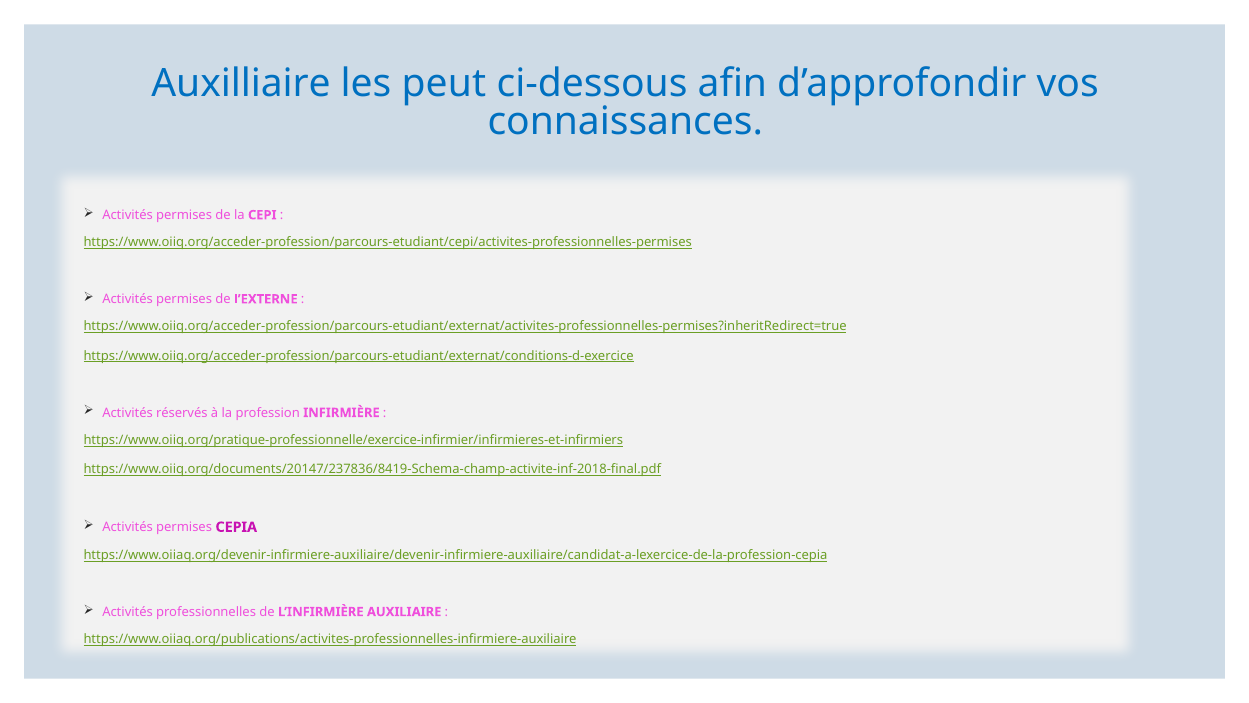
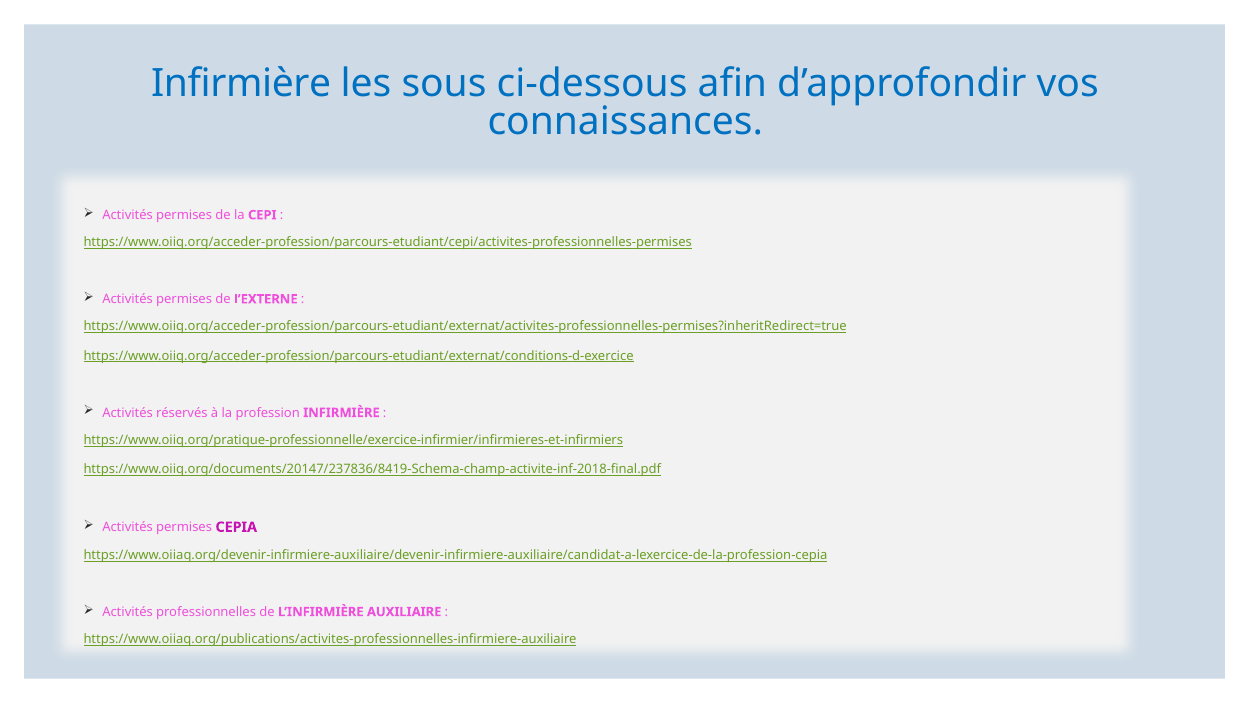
Auxilliaire: Auxilliaire -> Infirmière (241, 83)
peut: peut -> sous (444, 83)
